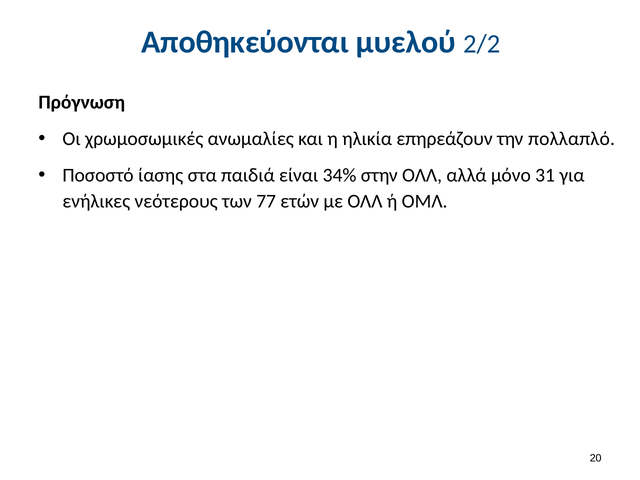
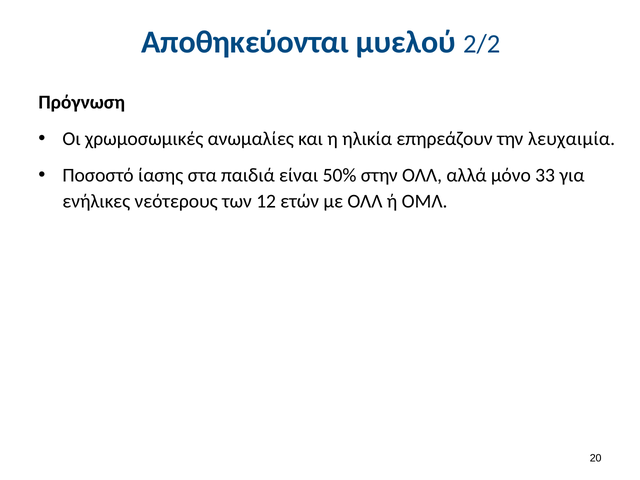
πολλαπλό: πολλαπλό -> λευχαιμία (572, 139)
34%: 34% -> 50% (340, 175)
31: 31 -> 33 (545, 175)
77: 77 -> 12 (266, 201)
